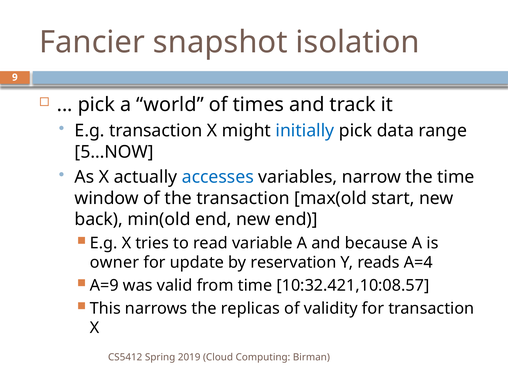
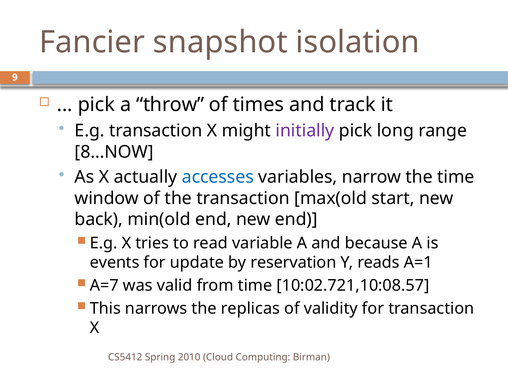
world: world -> throw (170, 105)
initially colour: blue -> purple (305, 131)
data: data -> long (395, 131)
5...NOW: 5...NOW -> 8...NOW (114, 152)
owner: owner -> events (115, 263)
A=4: A=4 -> A=1 (418, 263)
A=9: A=9 -> A=7 (104, 286)
10:32.421,10:08.57: 10:32.421,10:08.57 -> 10:02.721,10:08.57 (353, 286)
2019: 2019 -> 2010 (189, 357)
